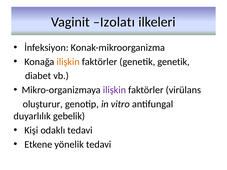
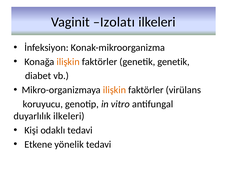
ilişkin colour: purple -> orange (114, 90)
oluşturur: oluşturur -> koruyucu (43, 104)
duyarlılık gebelik: gebelik -> ilkeleri (69, 116)
